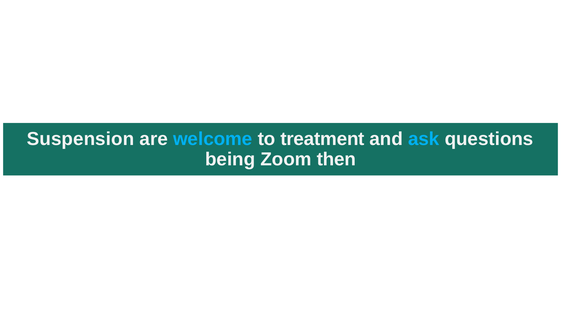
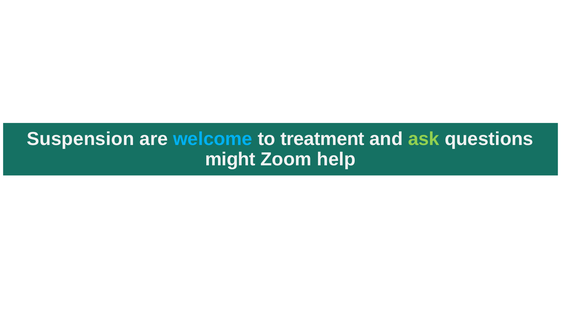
ask colour: light blue -> light green (424, 139)
being: being -> might (230, 159)
then: then -> help (336, 159)
